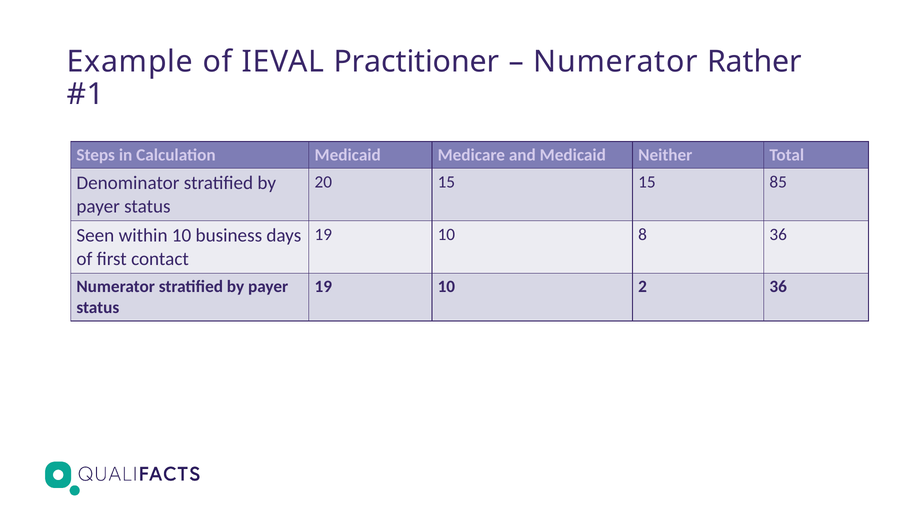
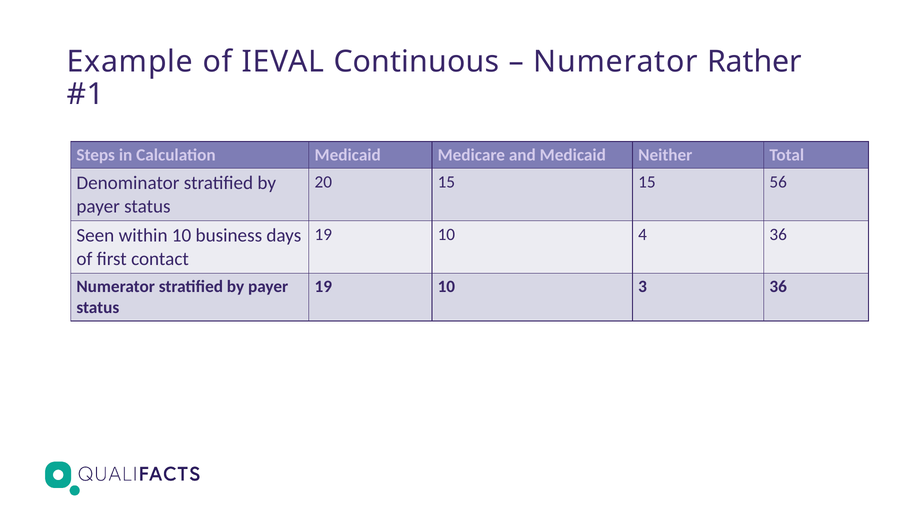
Practitioner: Practitioner -> Continuous (416, 62)
85: 85 -> 56 (778, 182)
8: 8 -> 4 (643, 234)
2: 2 -> 3 (643, 287)
